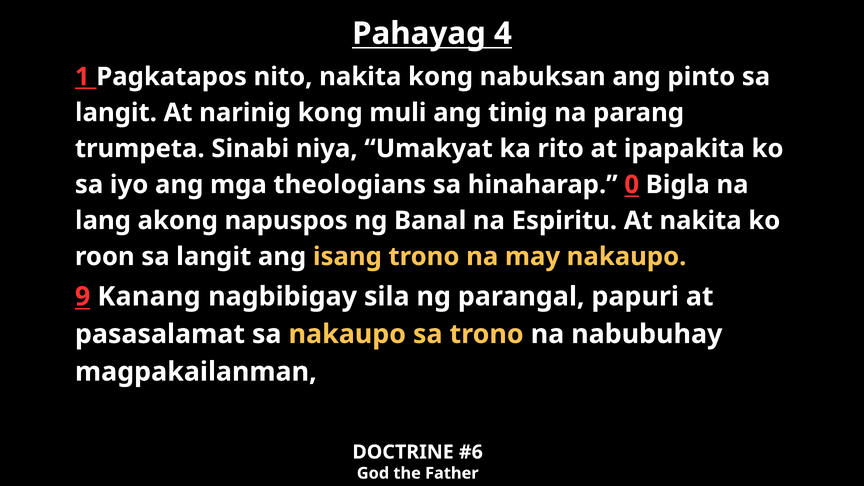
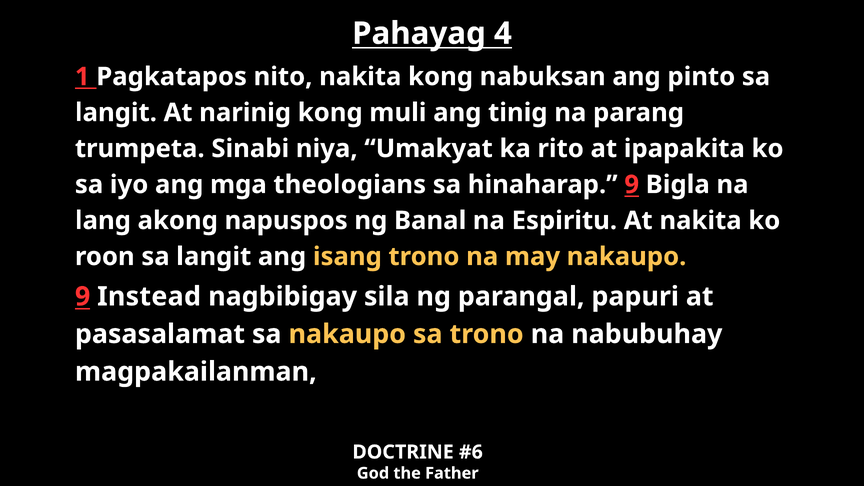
hinaharap 0: 0 -> 9 (632, 185)
Kanang: Kanang -> Instead (149, 297)
